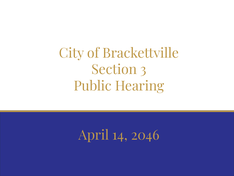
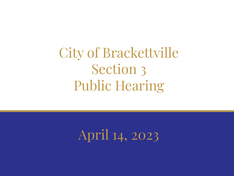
2046: 2046 -> 2023 (145, 135)
